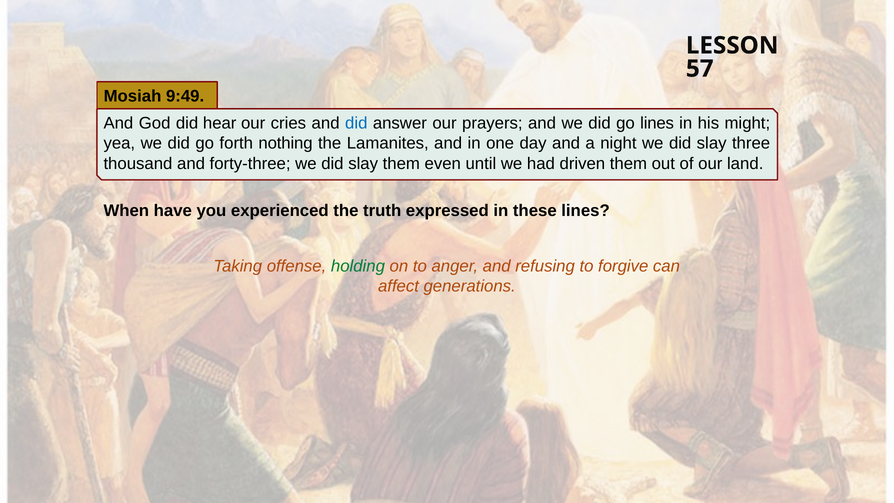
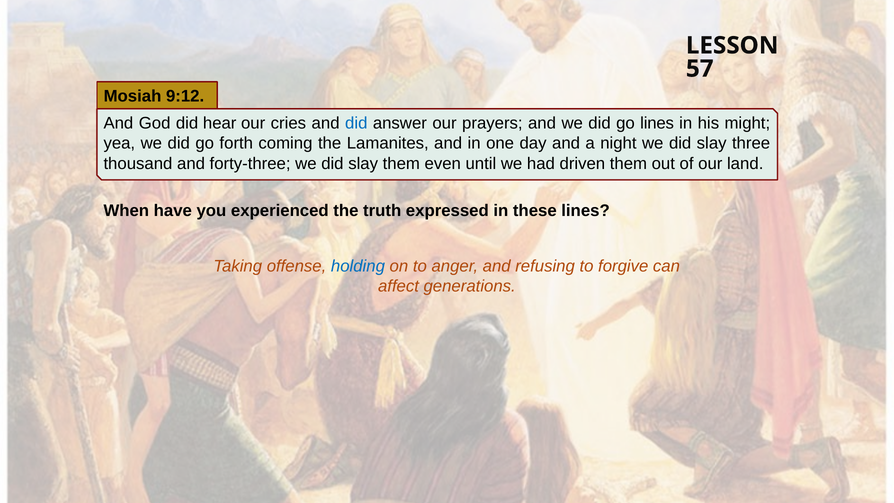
9:49: 9:49 -> 9:12 (185, 96)
nothing: nothing -> coming (285, 143)
holding colour: green -> blue (358, 266)
